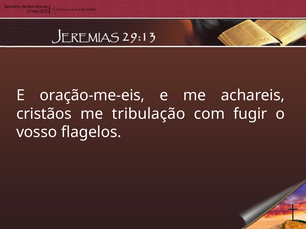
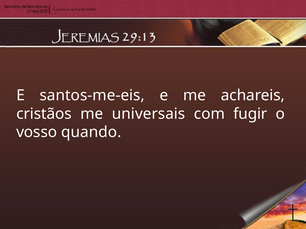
oração-me-eis: oração-me-eis -> santos-me-eis (92, 96)
tribulação: tribulação -> universais (149, 114)
flagelos: flagelos -> quando (91, 132)
